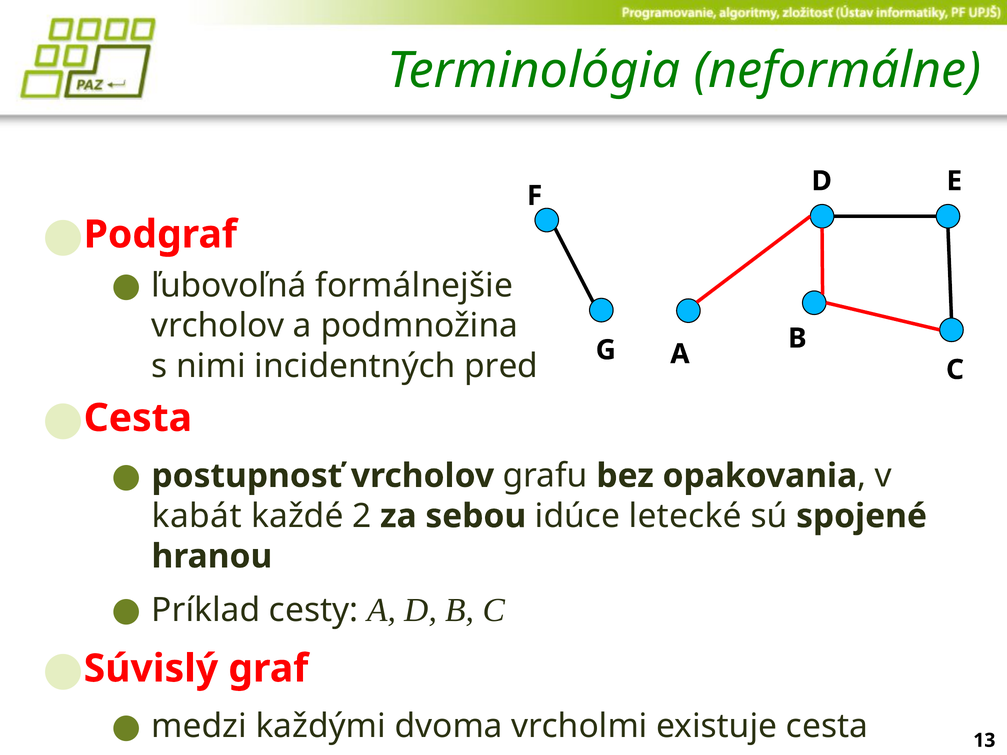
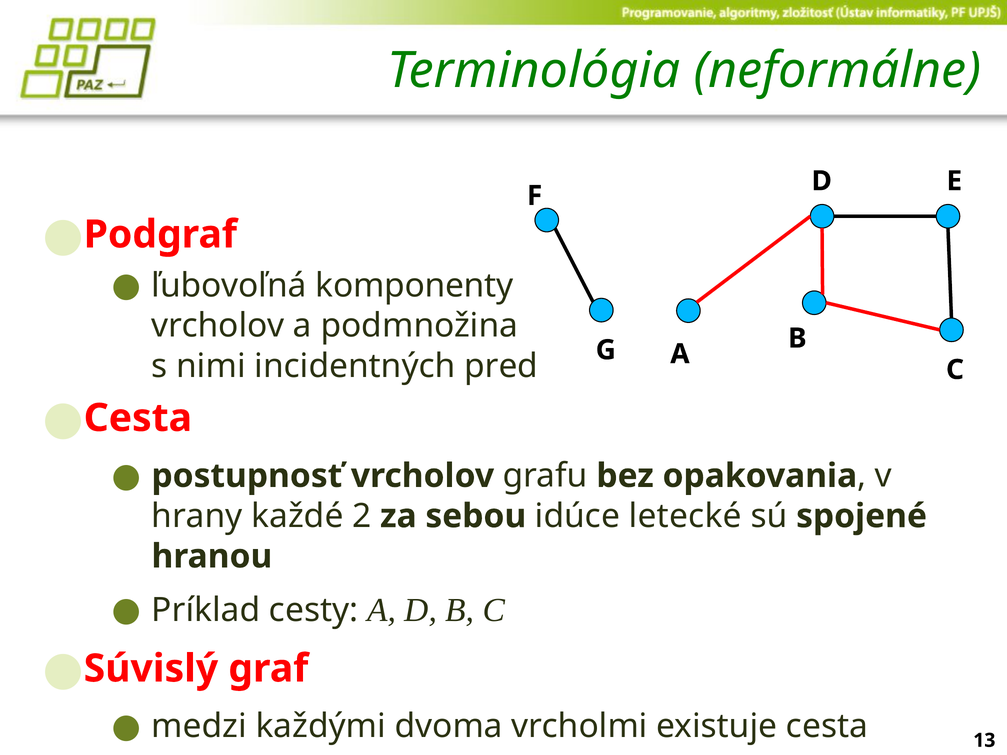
formálnejšie: formálnejšie -> komponenty (414, 286)
kabát: kabát -> hrany (197, 516)
